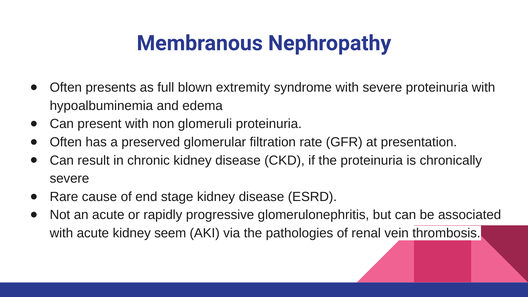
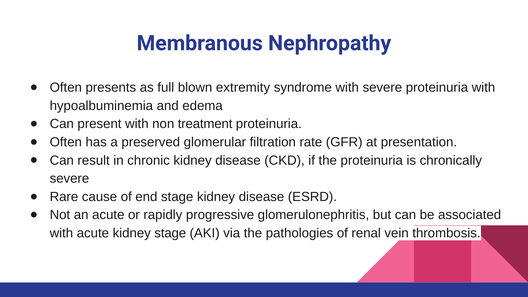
glomeruli: glomeruli -> treatment (205, 124)
kidney seem: seem -> stage (170, 233)
